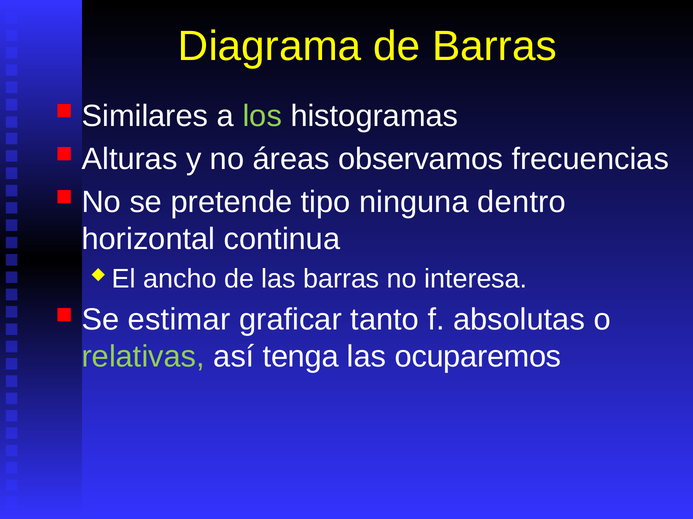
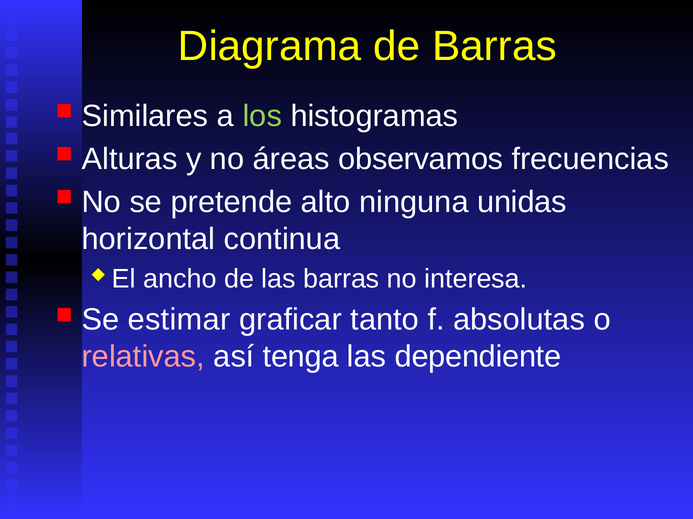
tipo: tipo -> alto (326, 202)
dentro: dentro -> unidas (522, 202)
relativas colour: light green -> pink (143, 357)
ocuparemos: ocuparemos -> dependiente (478, 357)
